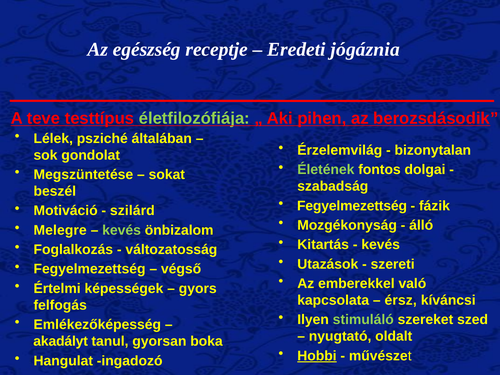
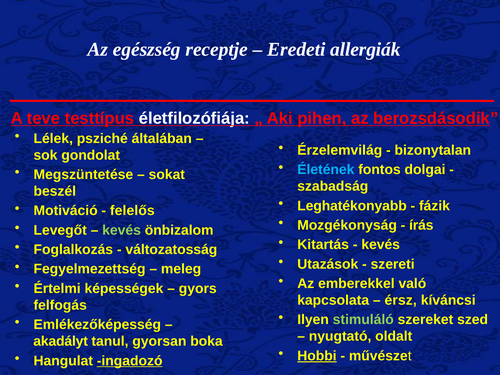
jógáznia: jógáznia -> allergiák (365, 49)
életfilozófiája colour: light green -> white (194, 118)
Életének colour: light green -> light blue (326, 170)
Fegyelmezettség: Fegyelmezettség -> Leghatékonyabb (352, 206)
szilárd: szilárd -> felelős (132, 211)
álló: álló -> írás (421, 225)
Melegre: Melegre -> Levegőt (60, 230)
végső: végső -> meleg (181, 269)
ingadozó underline: none -> present (130, 361)
